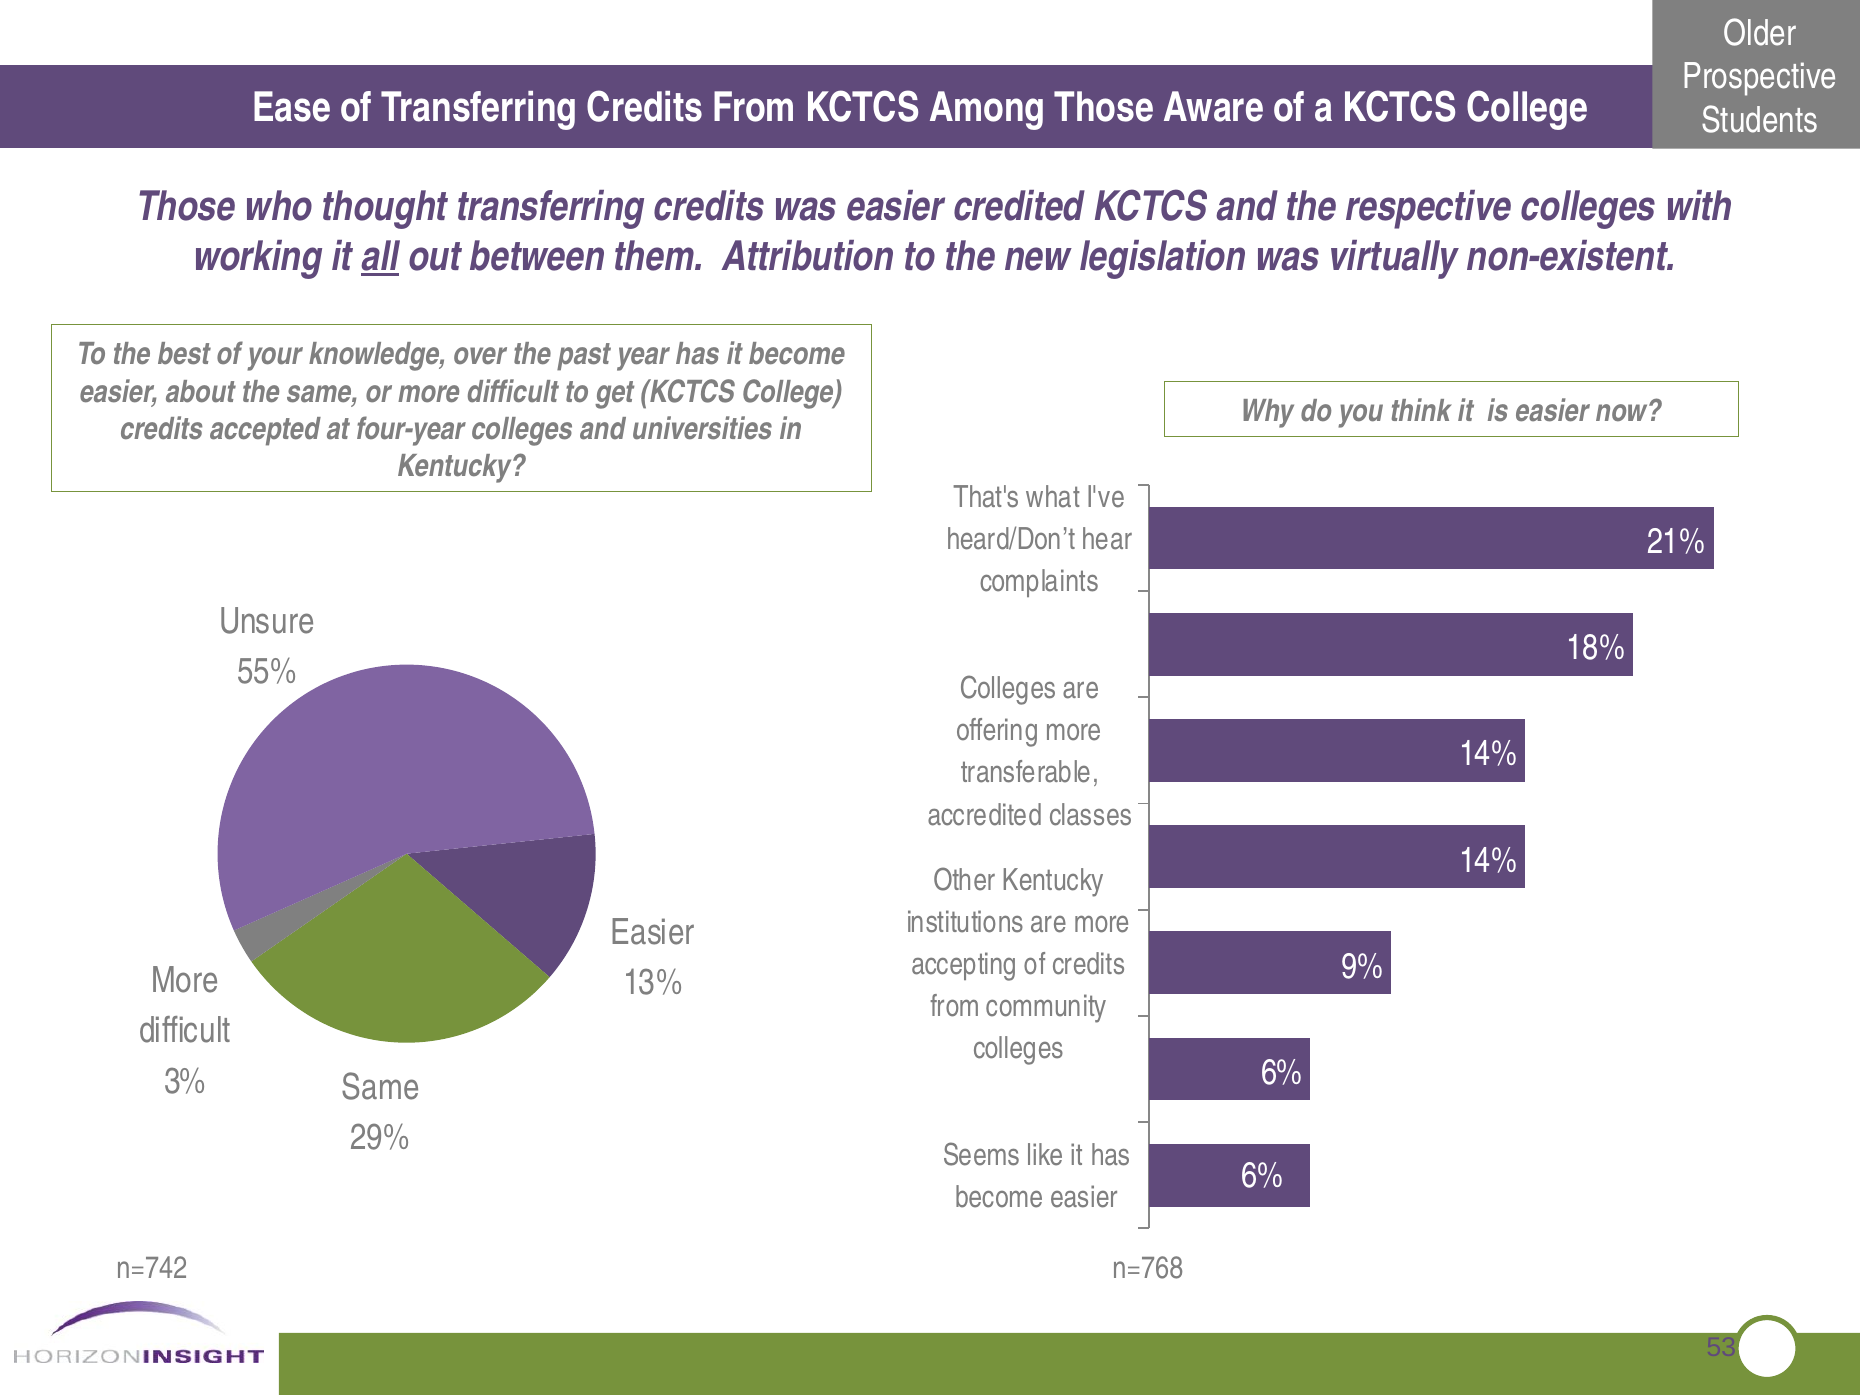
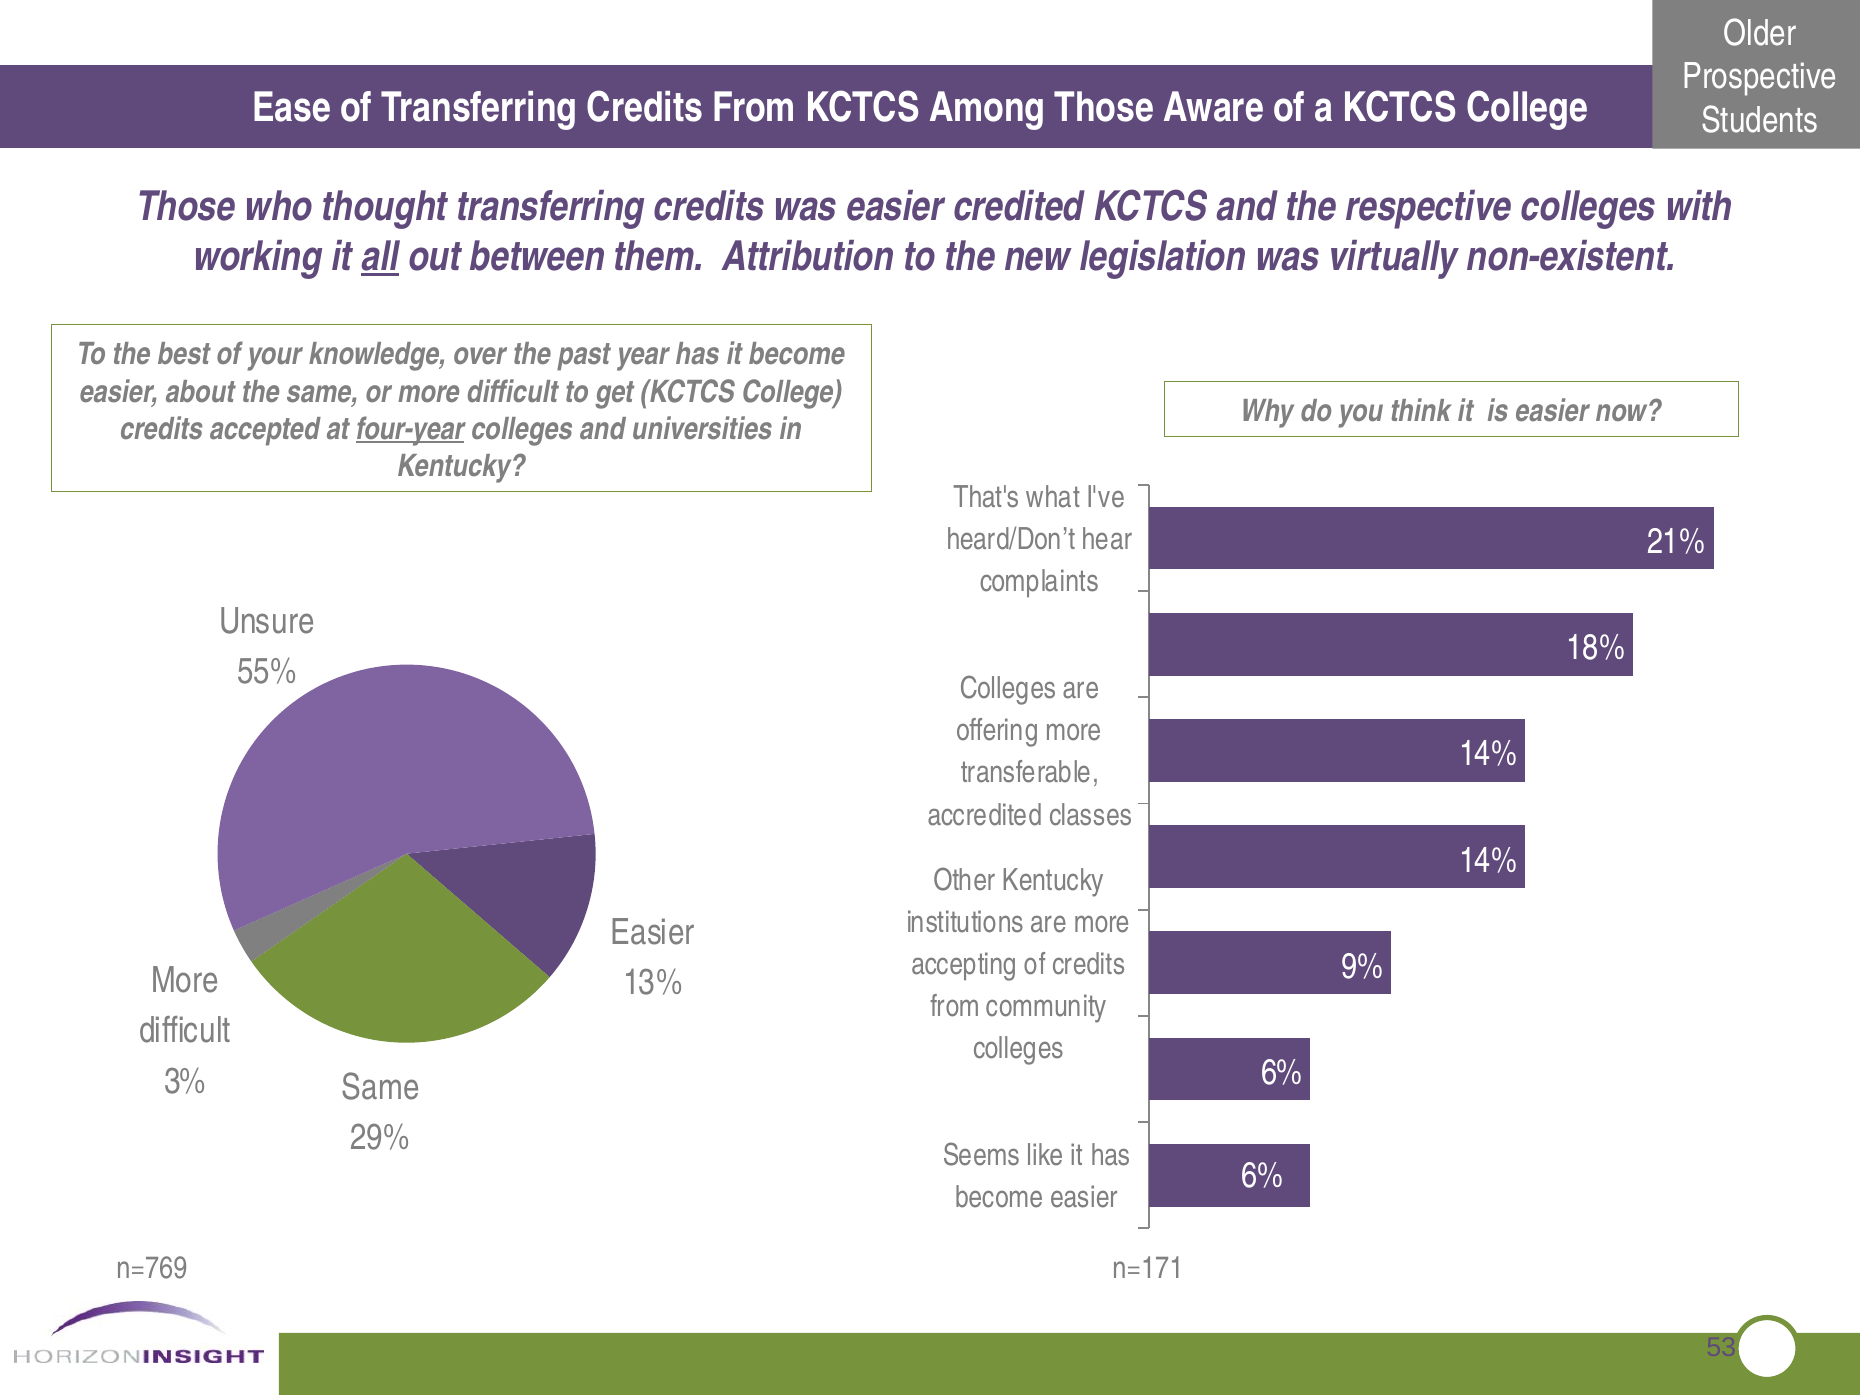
four-year underline: none -> present (410, 429)
n=742: n=742 -> n=769 (152, 1269)
n=768: n=768 -> n=171 (1148, 1269)
